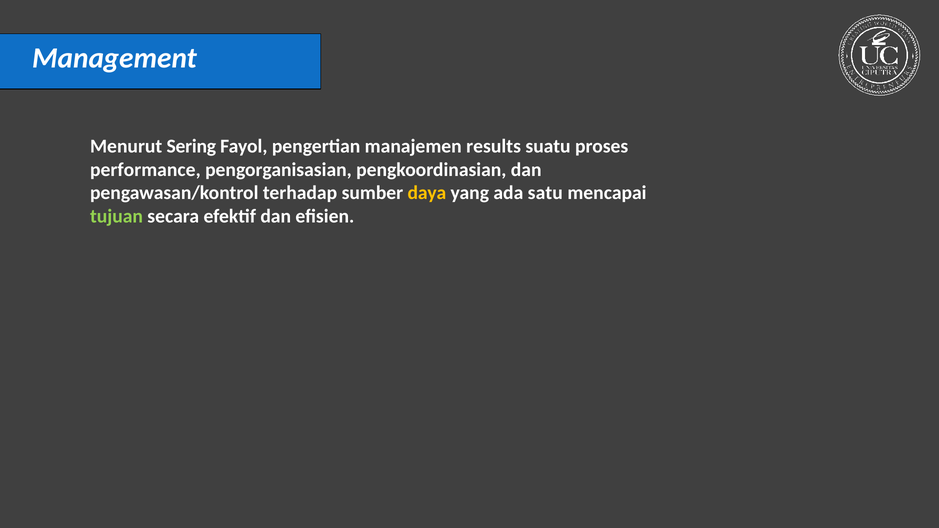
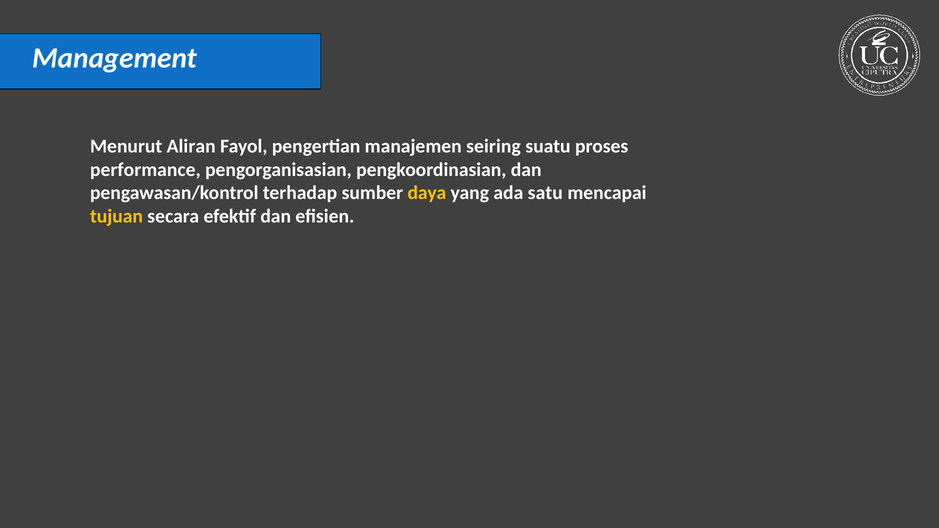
Sering: Sering -> Aliran (191, 146)
results: results -> seiring (494, 146)
tujuan colour: light green -> yellow (116, 217)
